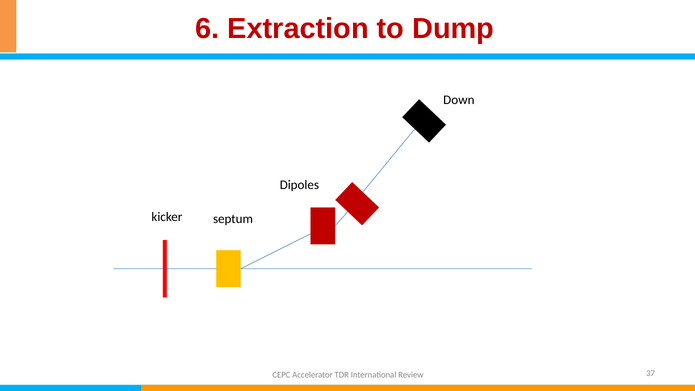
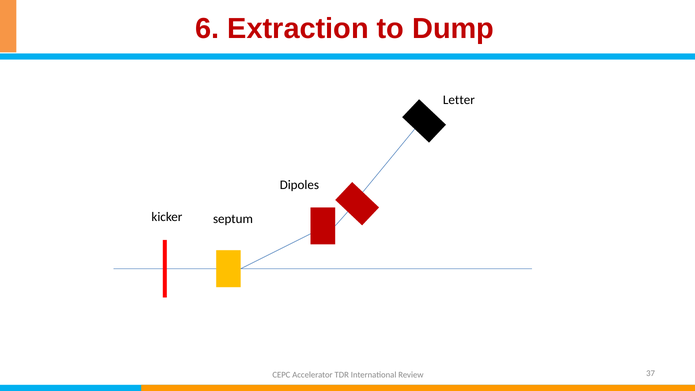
Down: Down -> Letter (459, 100)
